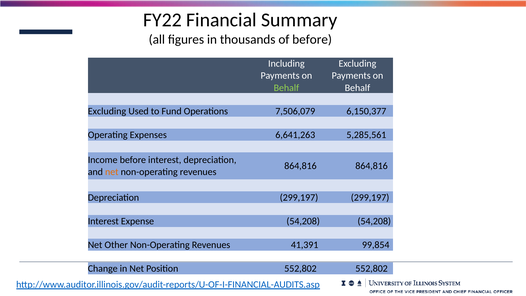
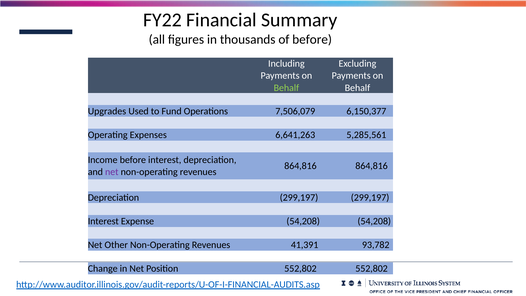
Excluding: Excluding -> Upgrades (107, 111)
net colour: orange -> purple (112, 172)
99,854: 99,854 -> 93,782 (376, 245)
